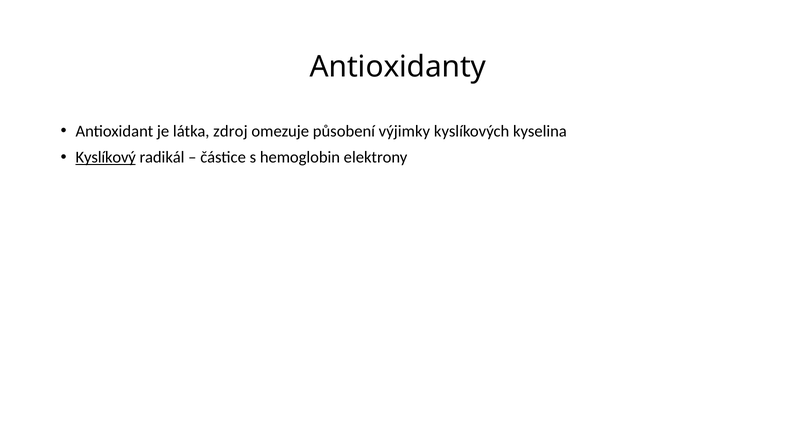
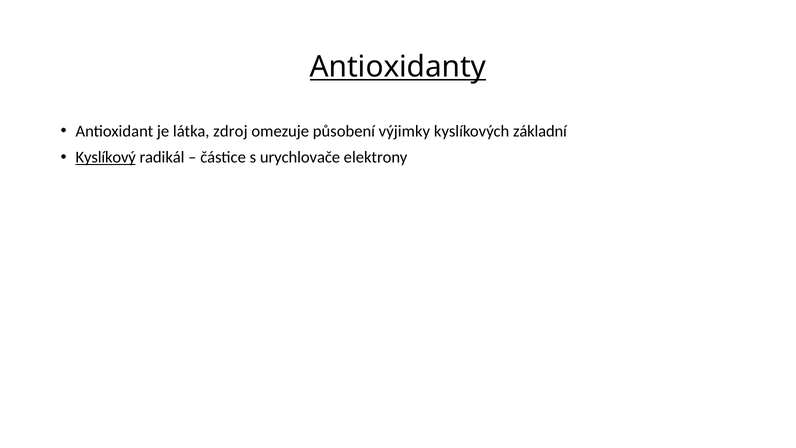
Antioxidanty underline: none -> present (398, 67)
kyselina: kyselina -> základní (540, 131)
hemoglobin: hemoglobin -> urychlovače (300, 157)
